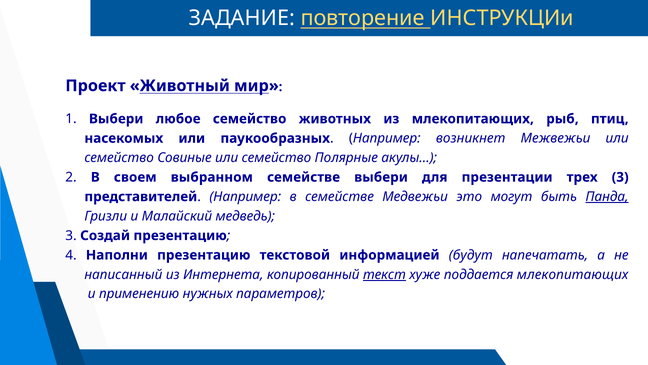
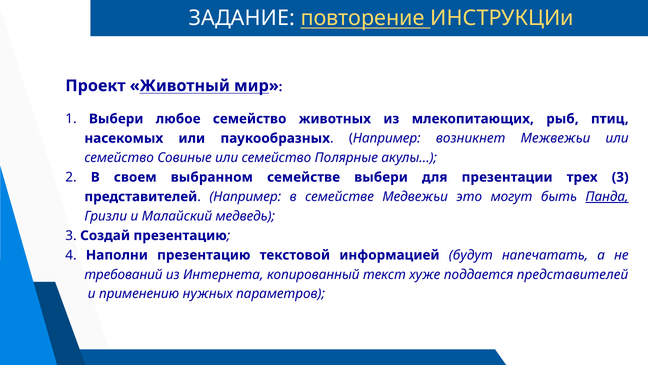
написанный: написанный -> требований (123, 274)
текст underline: present -> none (384, 274)
поддается млекопитающих: млекопитающих -> представителей (573, 274)
